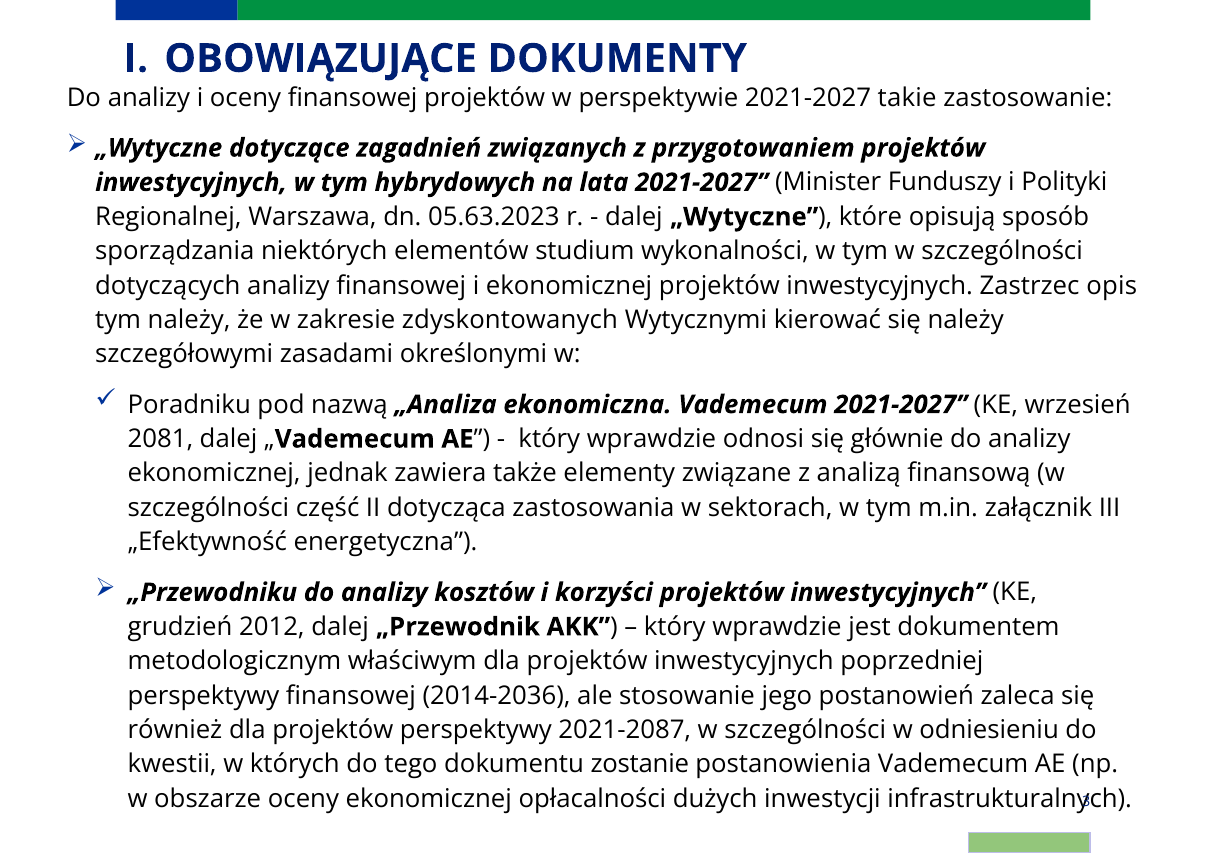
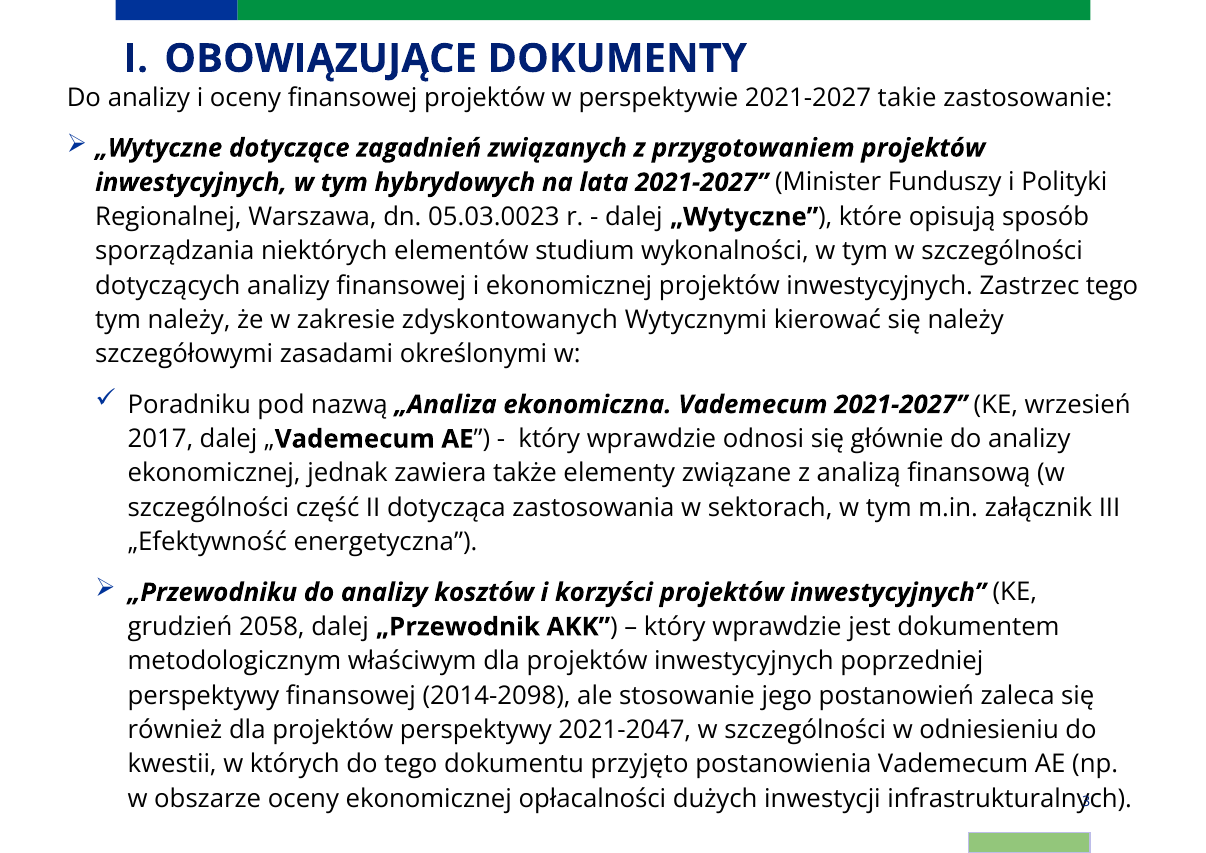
05.63.2023: 05.63.2023 -> 05.03.0023 (494, 217)
Zastrzec opis: opis -> tego (1112, 286)
2081: 2081 -> 2017 (160, 439)
2012: 2012 -> 2058 (272, 627)
2014-2036: 2014-2036 -> 2014-2098 (497, 695)
2021-2087: 2021-2087 -> 2021-2047 (625, 730)
zostanie: zostanie -> przyjęto (640, 764)
